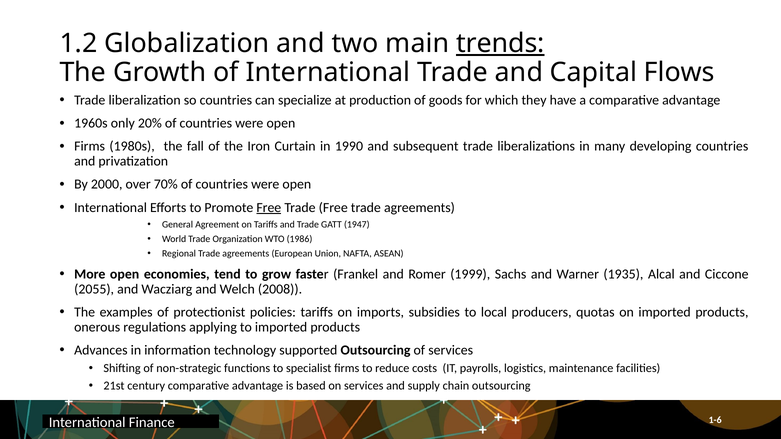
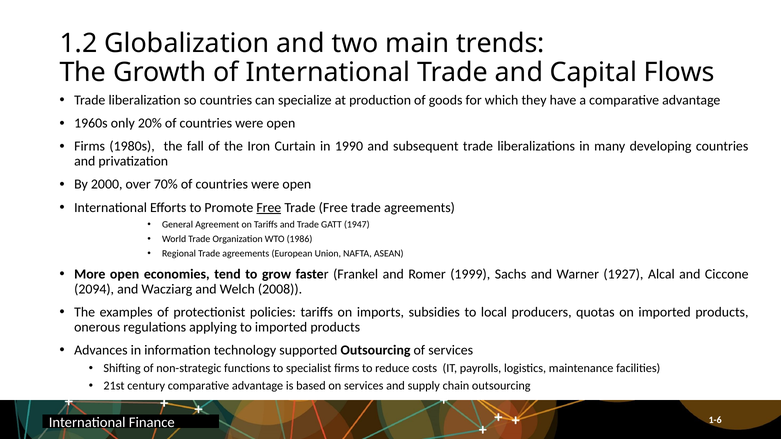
trends underline: present -> none (500, 43)
1935: 1935 -> 1927 (623, 274)
2055: 2055 -> 2094 (94, 289)
